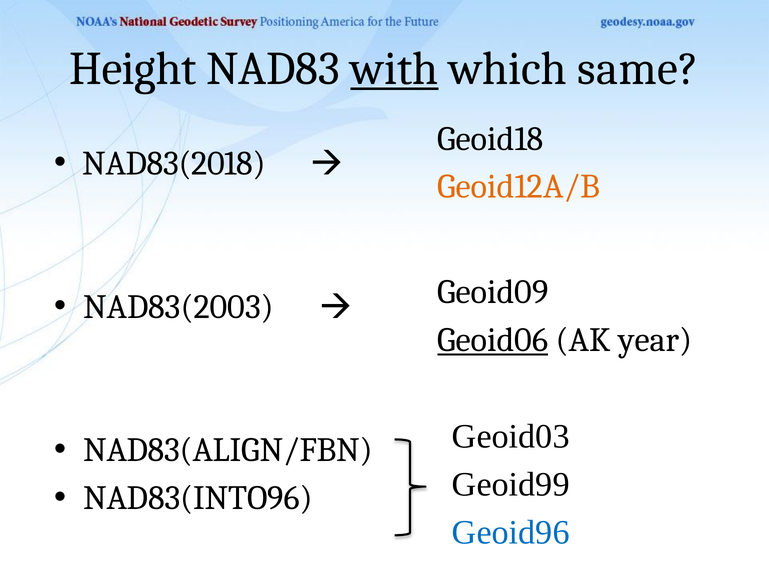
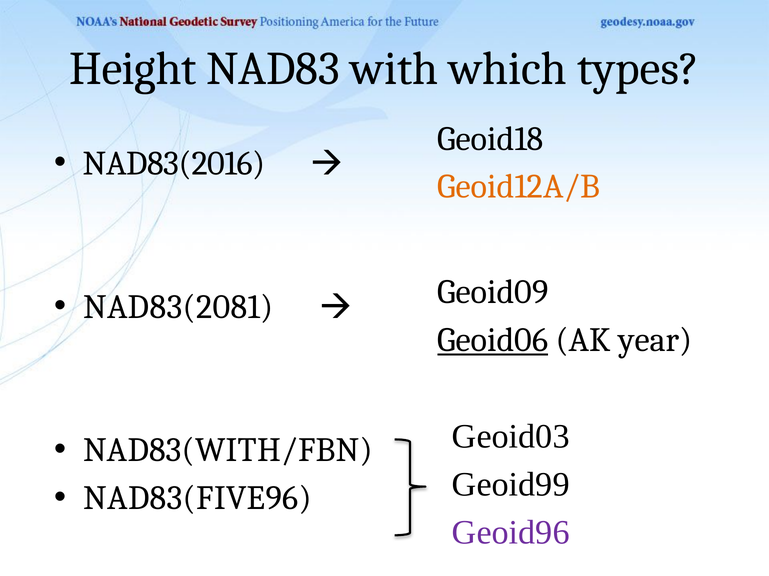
with underline: present -> none (394, 69)
same: same -> types (638, 69)
NAD83(2018: NAD83(2018 -> NAD83(2016 (174, 164)
NAD83(2003: NAD83(2003 -> NAD83(2081 (178, 307)
NAD83(ALIGN/FBN: NAD83(ALIGN/FBN -> NAD83(WITH/FBN (228, 451)
NAD83(INTO96: NAD83(INTO96 -> NAD83(FIVE96 (198, 499)
Geoid96 colour: blue -> purple (511, 533)
